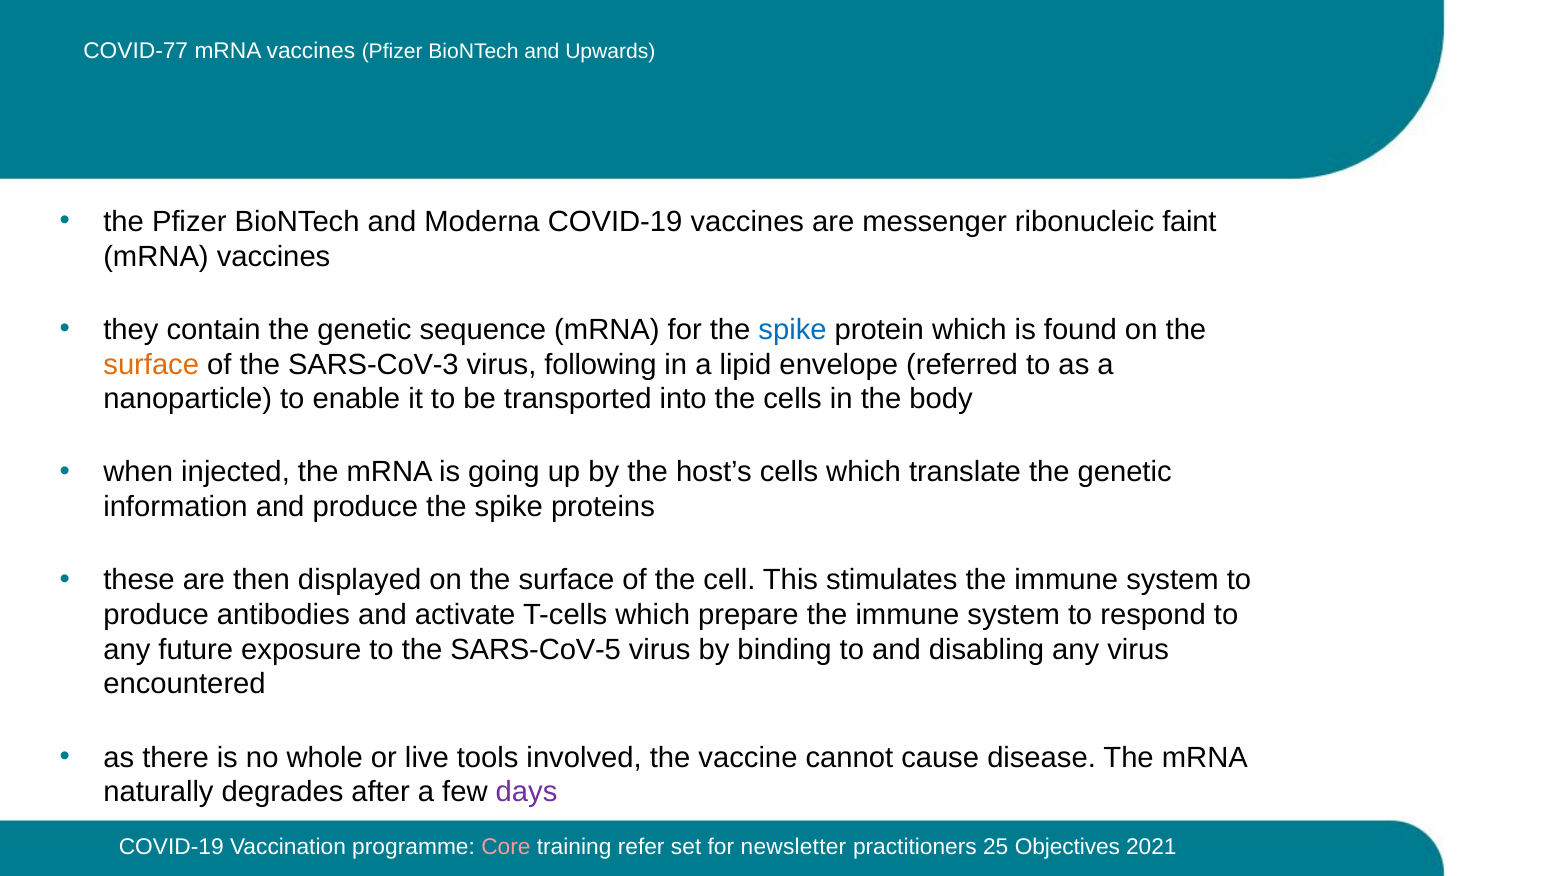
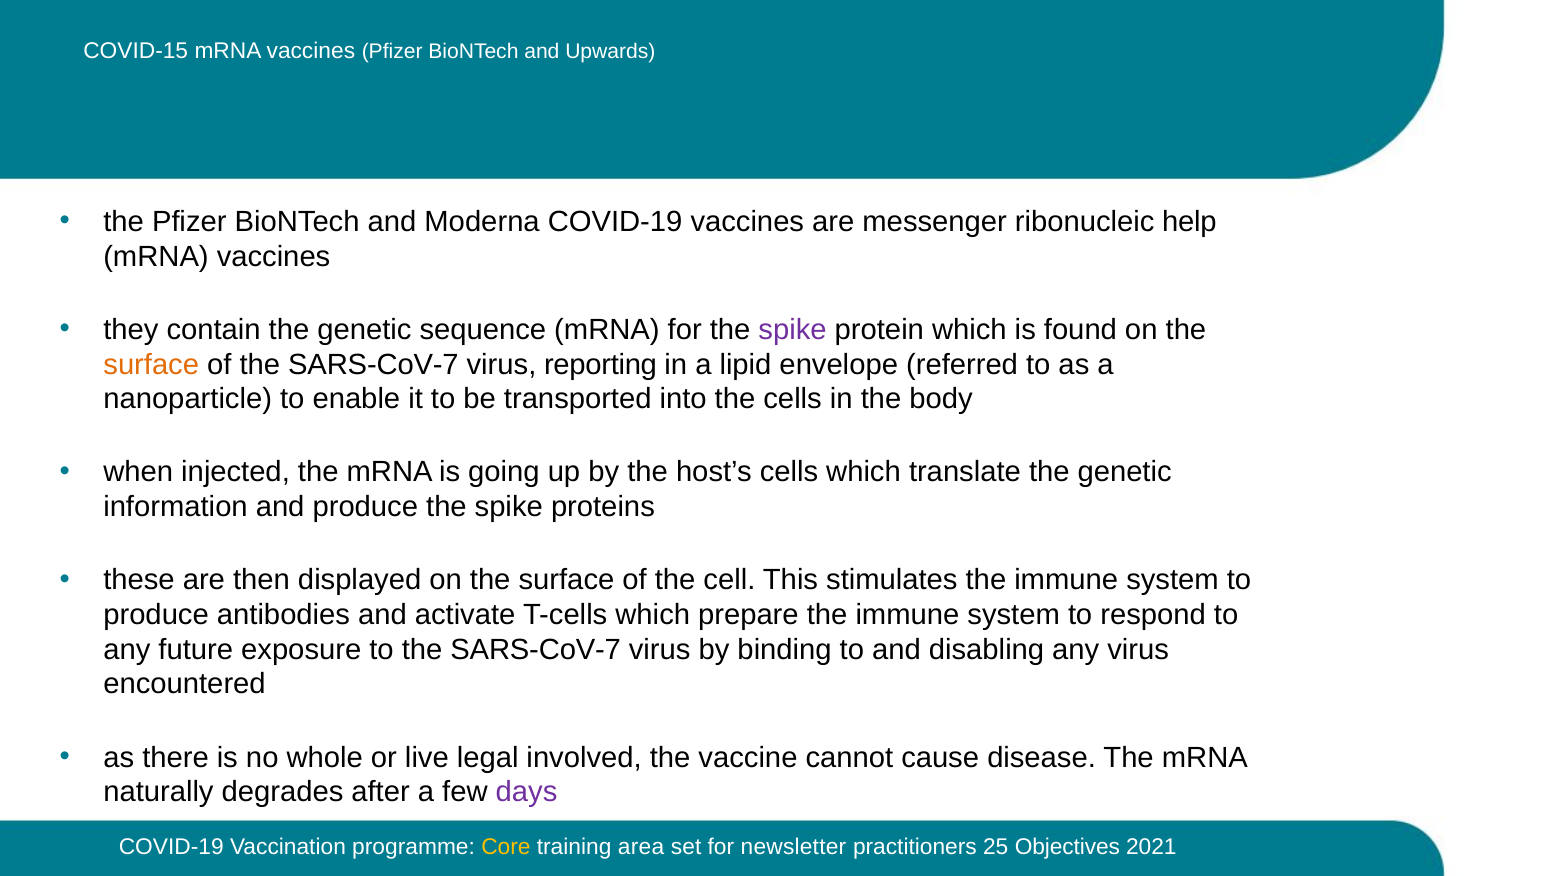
COVID-77: COVID-77 -> COVID-15 (136, 51)
faint: faint -> help (1189, 222)
spike colour: blue -> purple (793, 330)
of the SARS-CoV-3: SARS-CoV-3 -> SARS-CoV-7 (373, 365)
following: following -> reporting (601, 365)
to the SARS-CoV-5: SARS-CoV-5 -> SARS-CoV-7 (536, 650)
tools: tools -> legal (488, 758)
Core colour: pink -> yellow (506, 848)
refer: refer -> area (641, 848)
